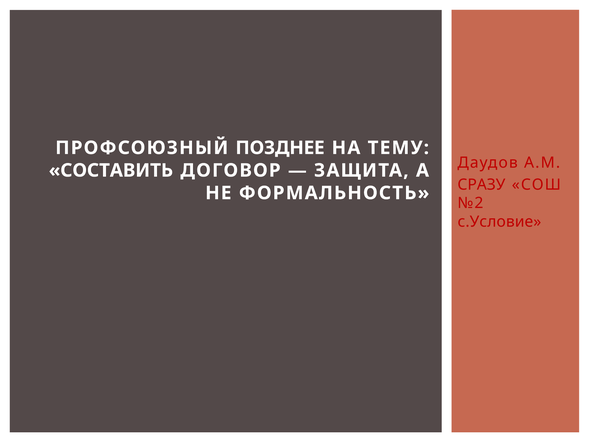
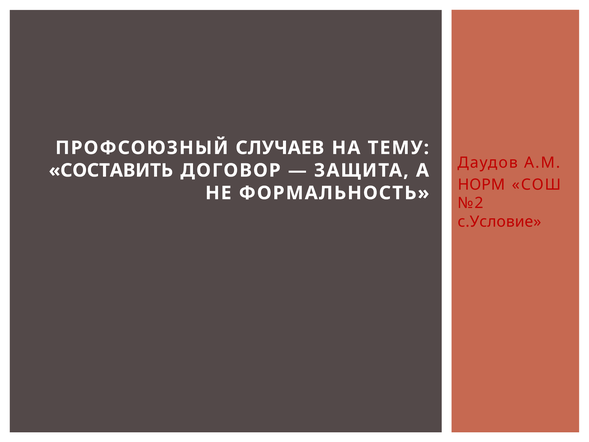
ПОЗДНЕЕ: ПОЗДНЕЕ -> СЛУЧАЕВ (280, 148)
СРАЗУ: СРАЗУ -> НОРМ (481, 184)
